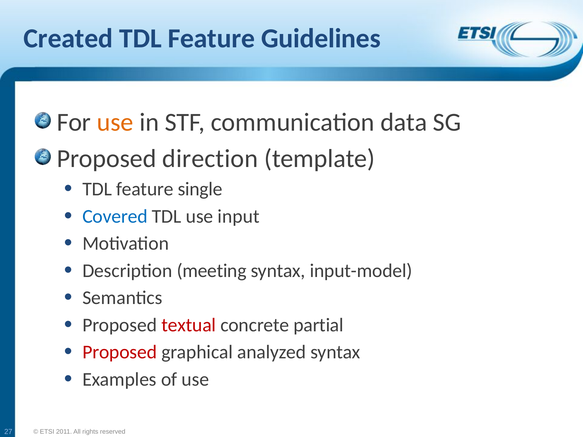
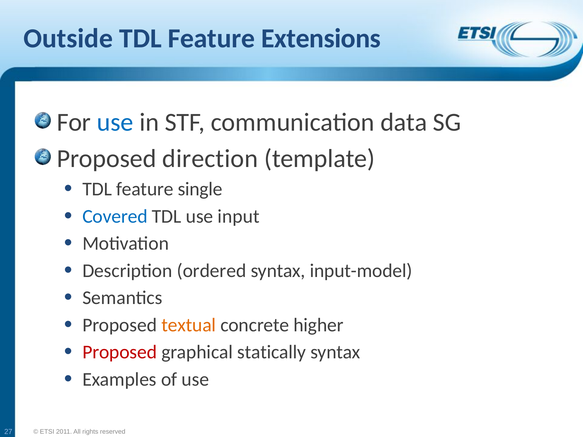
Created: Created -> Outside (68, 38)
Guidelines: Guidelines -> Extensions (321, 38)
use colour: orange -> blue (115, 122)
meeting: meeting -> ordered (212, 271)
textual colour: red -> orange (189, 325)
partial: partial -> higher (319, 325)
analyzed: analyzed -> statically (272, 352)
